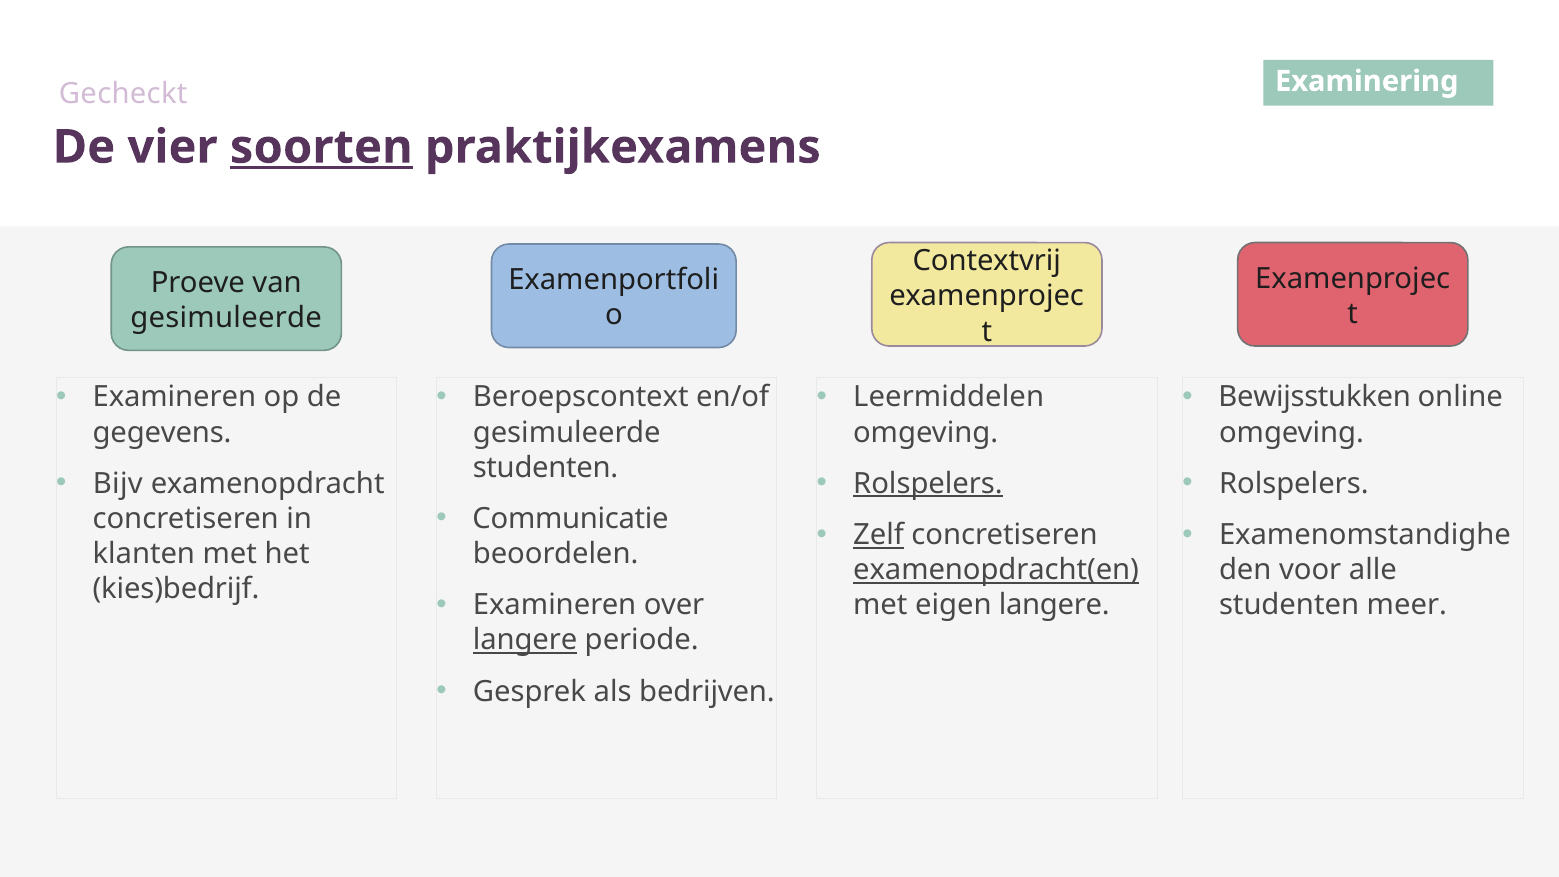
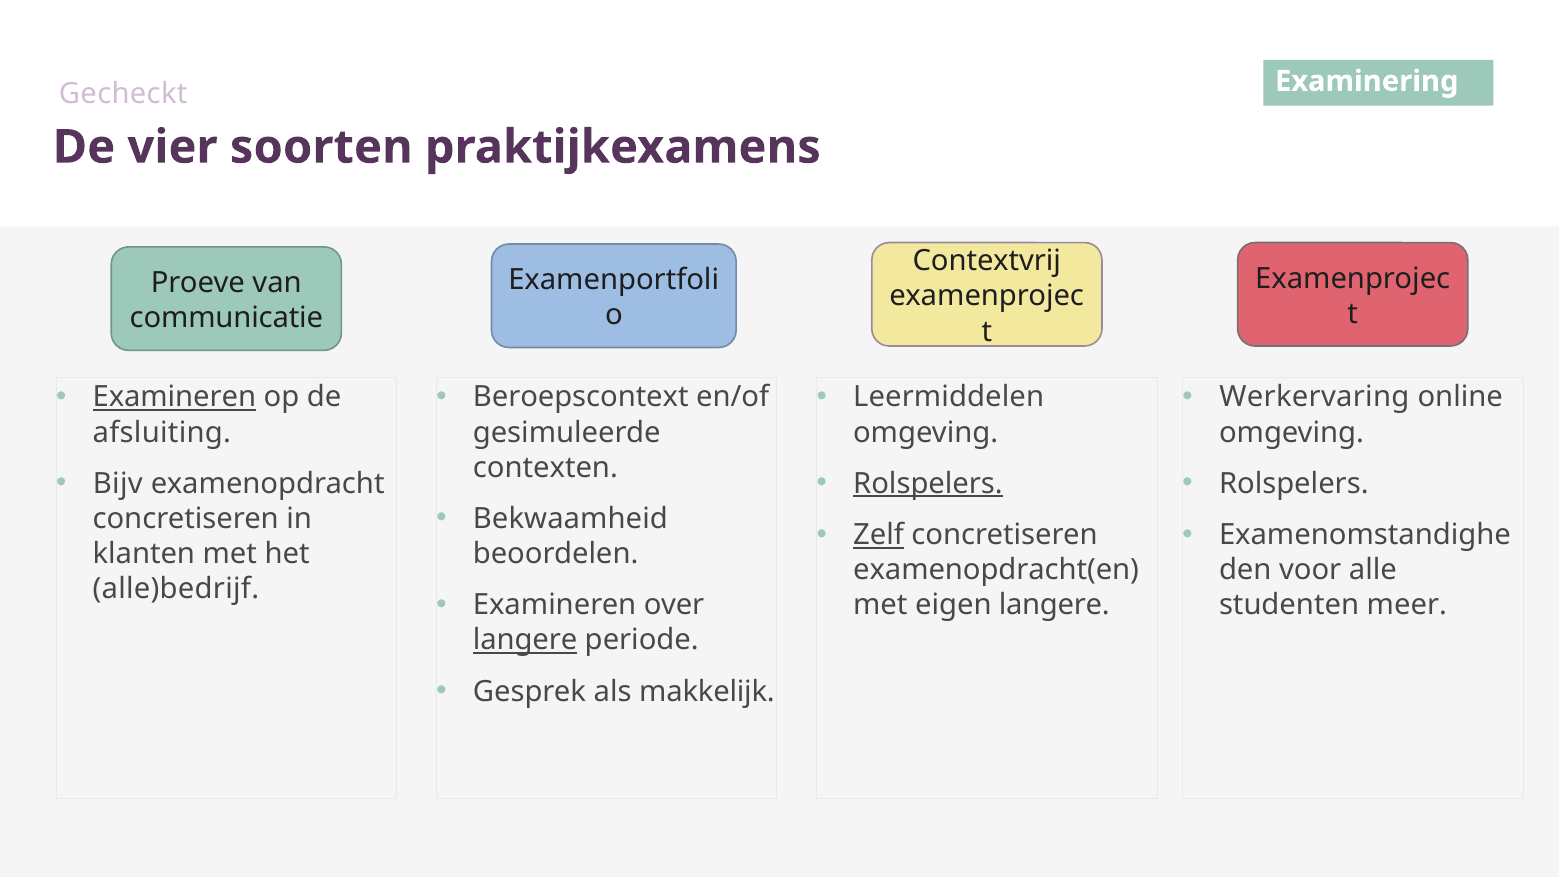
soorten underline: present -> none (321, 147)
gesimuleerde: gesimuleerde -> communicatie (226, 318)
Examineren underline: none -> present (174, 397)
Bewijsstukken: Bewijsstukken -> Werkervaring (1314, 397)
gegevens: gegevens -> afsluiting (162, 432)
studenten: studenten -> contexten (545, 467)
Communicatie: Communicatie -> Bekwaamheid (570, 519)
examenopdracht(en underline: present -> none (996, 570)
kies)bedrijf: kies)bedrijf -> alle)bedrijf (176, 589)
bedrijven: bedrijven -> makkelijk (707, 692)
